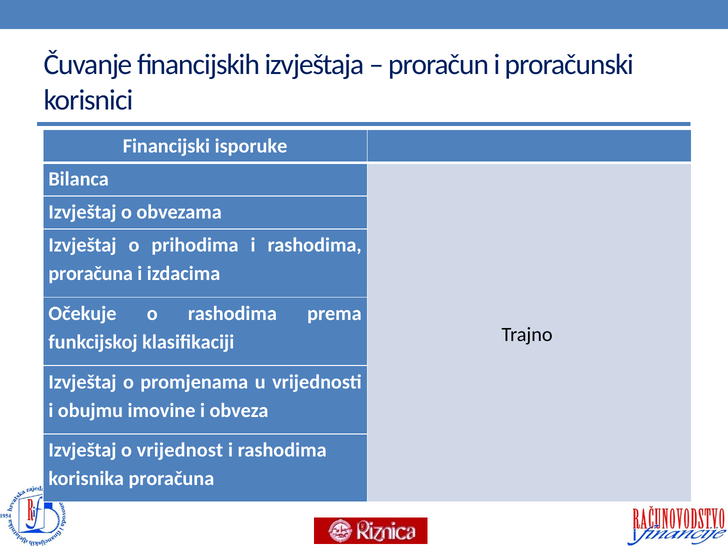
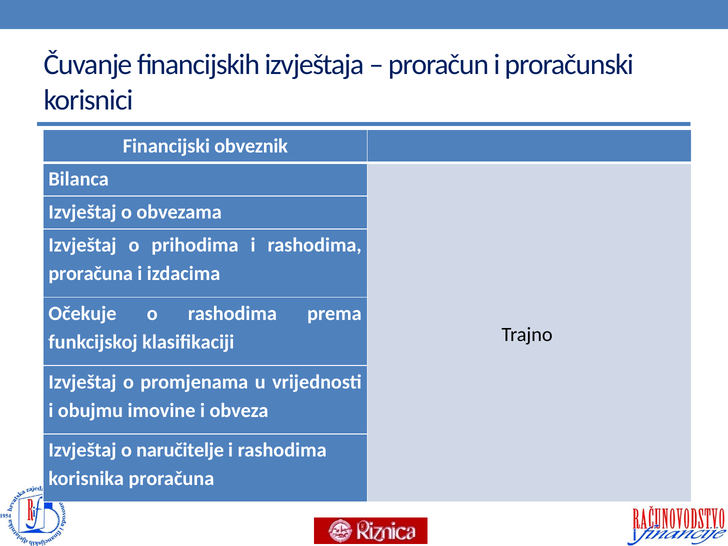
isporuke: isporuke -> obveznik (251, 146)
vrijednost: vrijednost -> naručitelje (180, 450)
